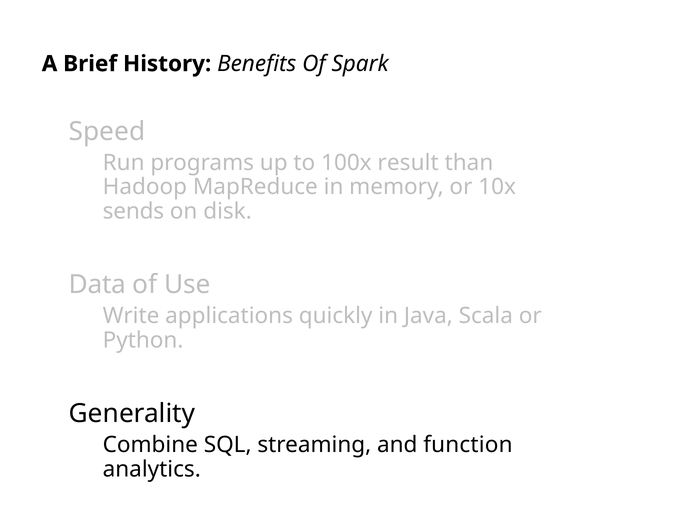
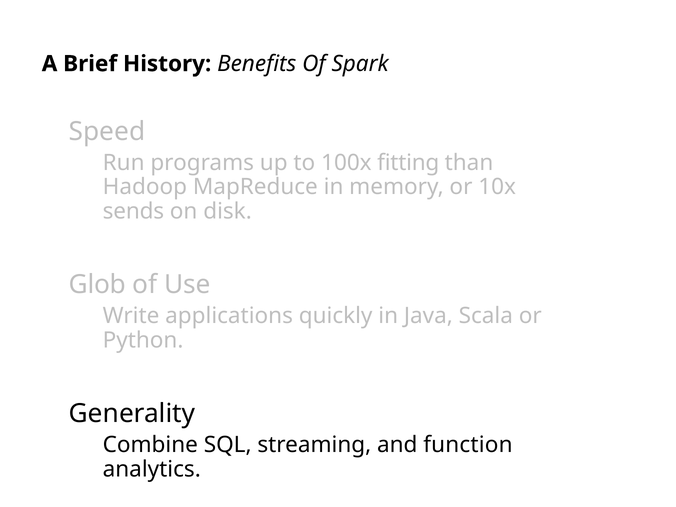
result: result -> fitting (408, 163)
Data: Data -> Glob (97, 285)
